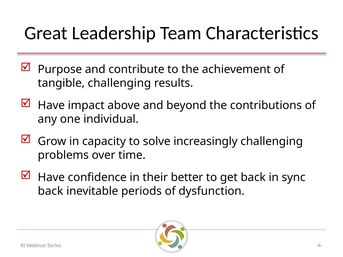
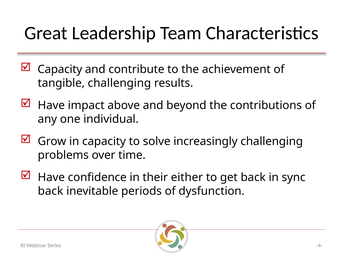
Purpose: Purpose -> Capacity (60, 69)
better: better -> either (187, 177)
